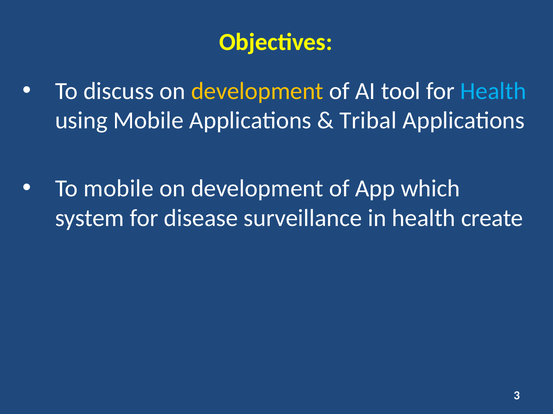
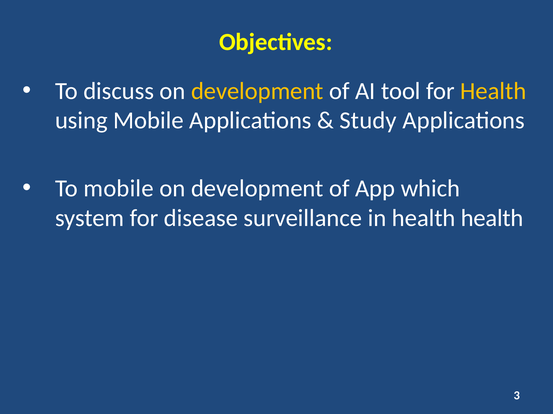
Health colour: light blue -> yellow (493, 91)
Tribal: Tribal -> Study (368, 121)
health create: create -> health (492, 218)
